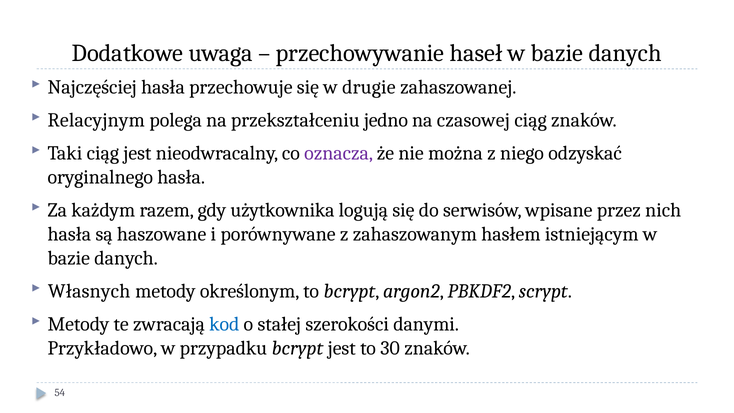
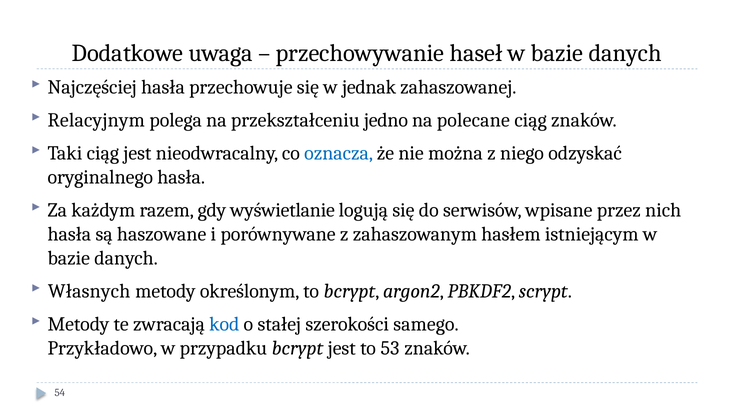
drugie: drugie -> jednak (369, 87)
czasowej: czasowej -> polecane (473, 120)
oznacza colour: purple -> blue (339, 153)
użytkownika: użytkownika -> wyświetlanie (283, 210)
danymi: danymi -> samego (426, 324)
30: 30 -> 53 (390, 348)
